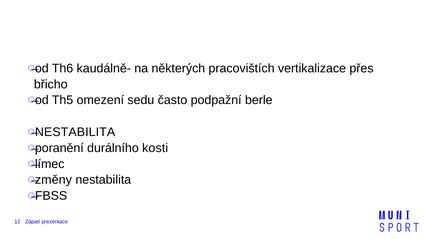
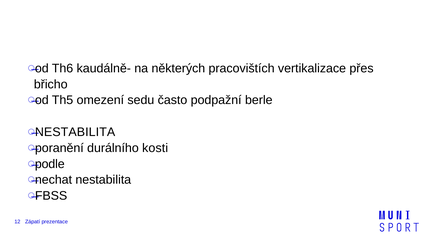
límec: límec -> podle (50, 164)
změny: změny -> nechat (53, 180)
